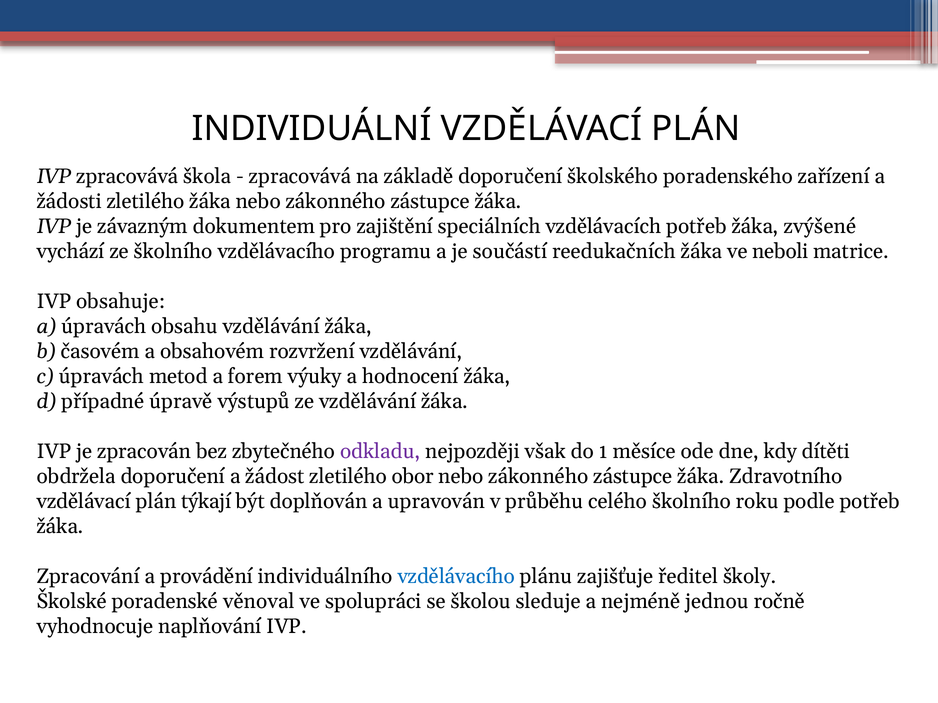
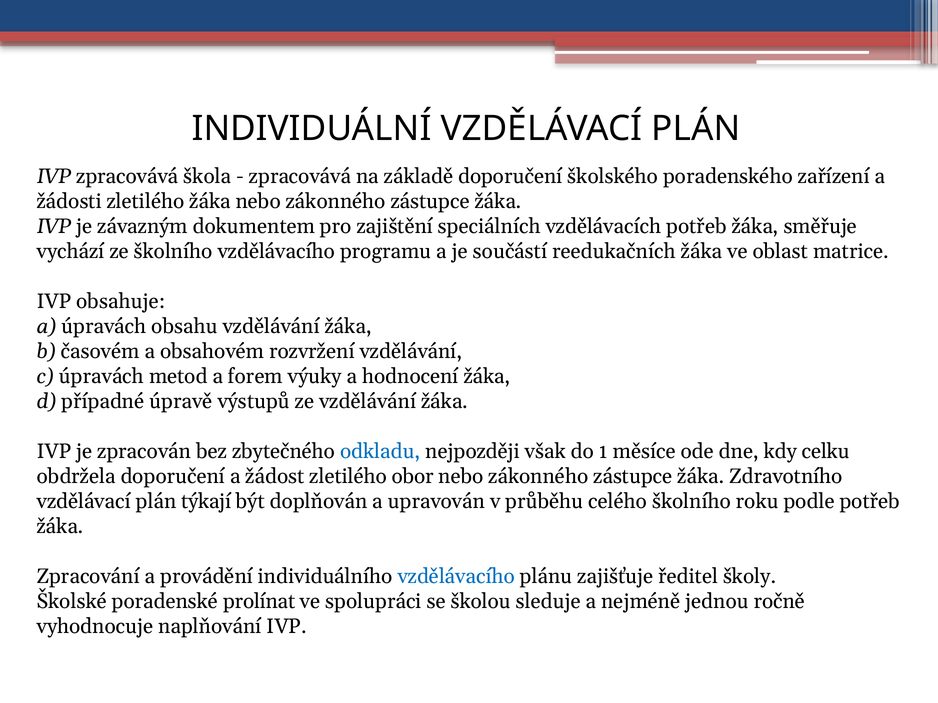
zvýšené: zvýšené -> směřuje (820, 227)
neboli: neboli -> oblast (780, 252)
odkladu colour: purple -> blue (380, 452)
dítěti: dítěti -> celku (826, 452)
věnoval: věnoval -> prolínat (259, 602)
